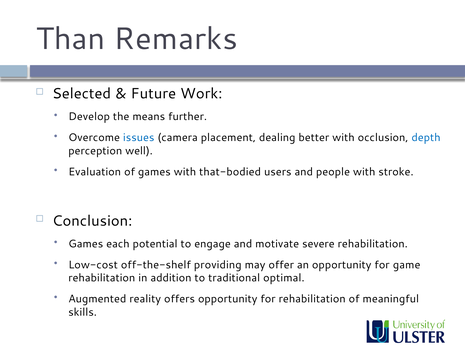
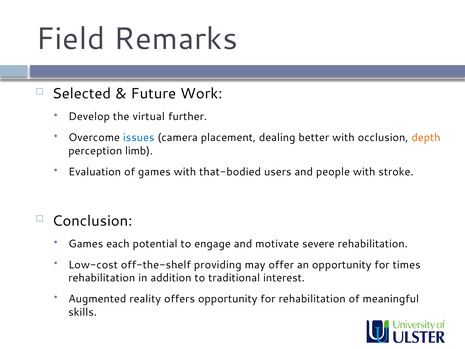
Than: Than -> Field (70, 39)
means: means -> virtual (149, 117)
depth colour: blue -> orange (426, 138)
well: well -> limb (139, 151)
game: game -> times (407, 265)
optimal: optimal -> interest (284, 278)
